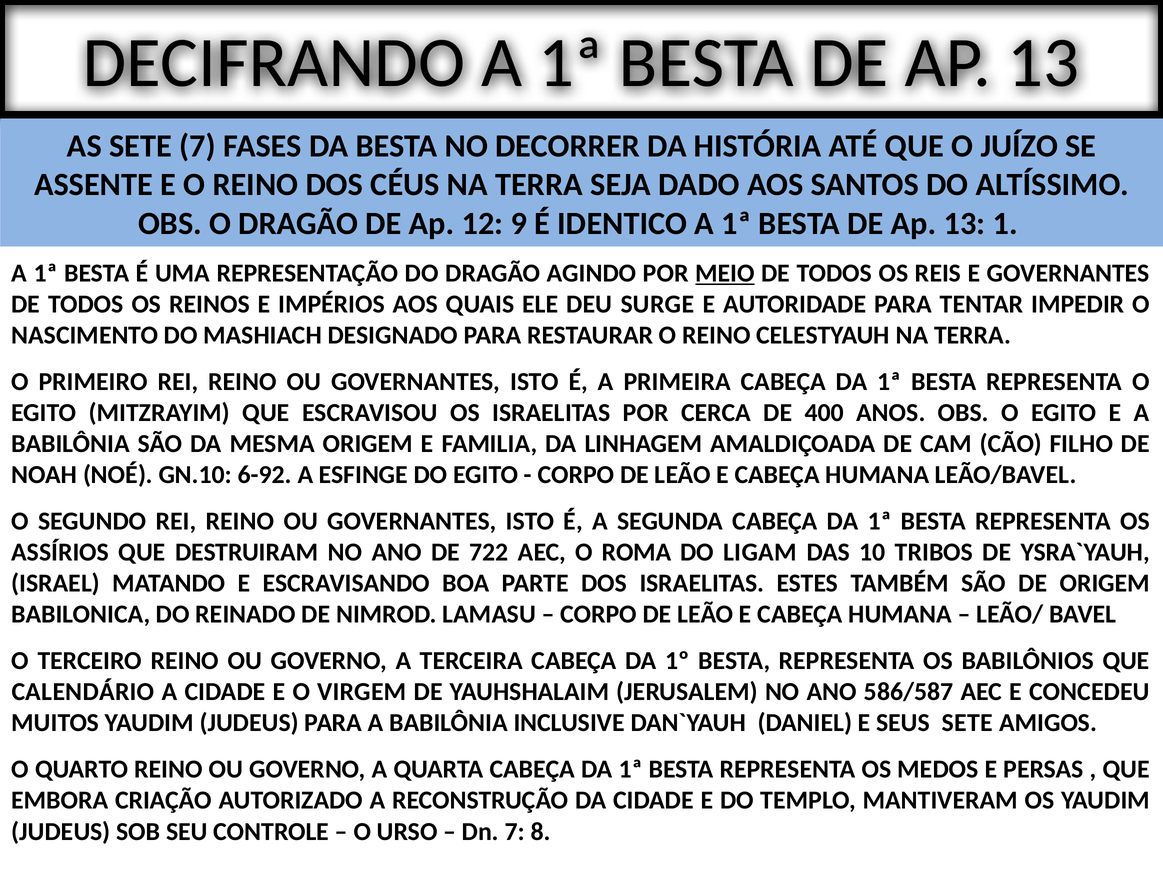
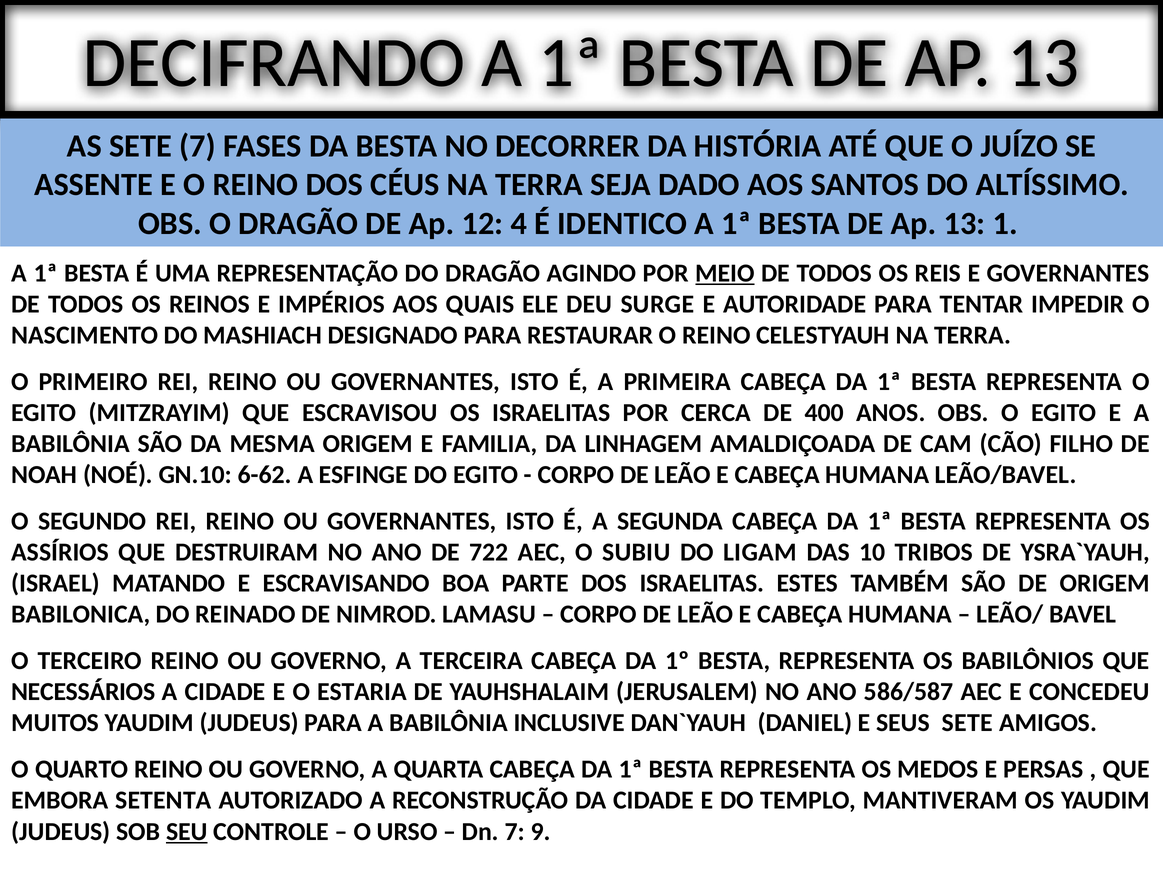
9: 9 -> 4 (519, 223)
6-92: 6-92 -> 6-62 (265, 474)
ROMA: ROMA -> SUBIU (636, 552)
CALENDÁRIO: CALENDÁRIO -> NECESSÁRIOS (83, 691)
VIRGEM: VIRGEM -> ESTARIA (362, 691)
CRIAÇÃO: CRIAÇÃO -> SETENTA (163, 800)
SEU underline: none -> present (187, 831)
8: 8 -> 9 (541, 831)
